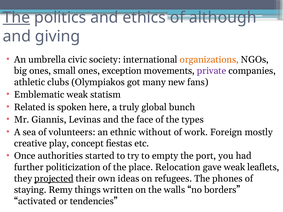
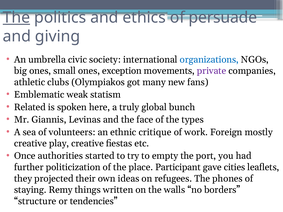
although: although -> persuade (223, 18)
organizations colour: orange -> blue (209, 60)
without: without -> critique (155, 132)
play concept: concept -> creative (88, 144)
Relocation: Relocation -> Participant (178, 167)
gave weak: weak -> cities (235, 167)
projected underline: present -> none (54, 179)
activated: activated -> structure (35, 201)
